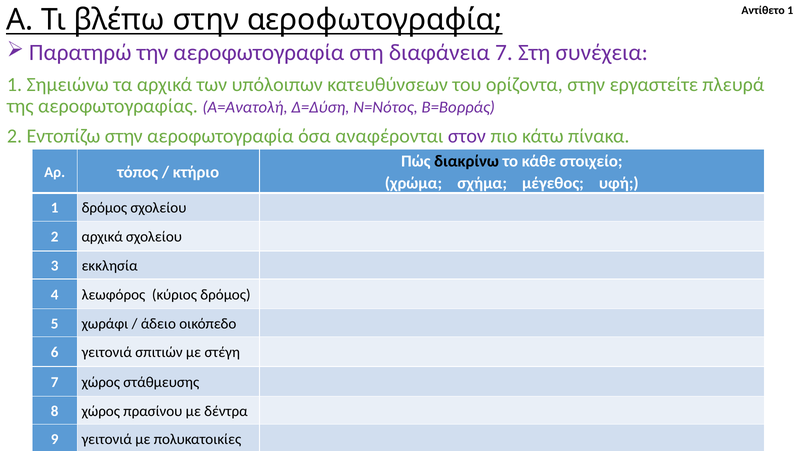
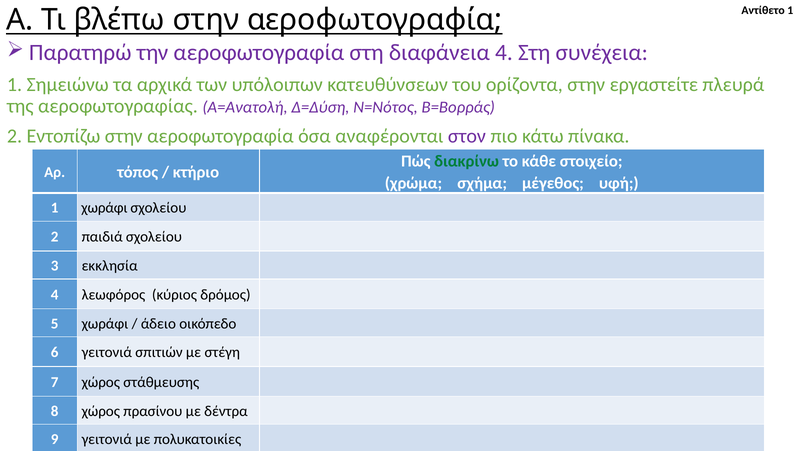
διαφάνεια 7: 7 -> 4 (504, 53)
διακρίνω colour: black -> green (467, 161)
1 δρόμος: δρόμος -> χωράφι (104, 208)
2 αρχικά: αρχικά -> παιδιά (102, 237)
